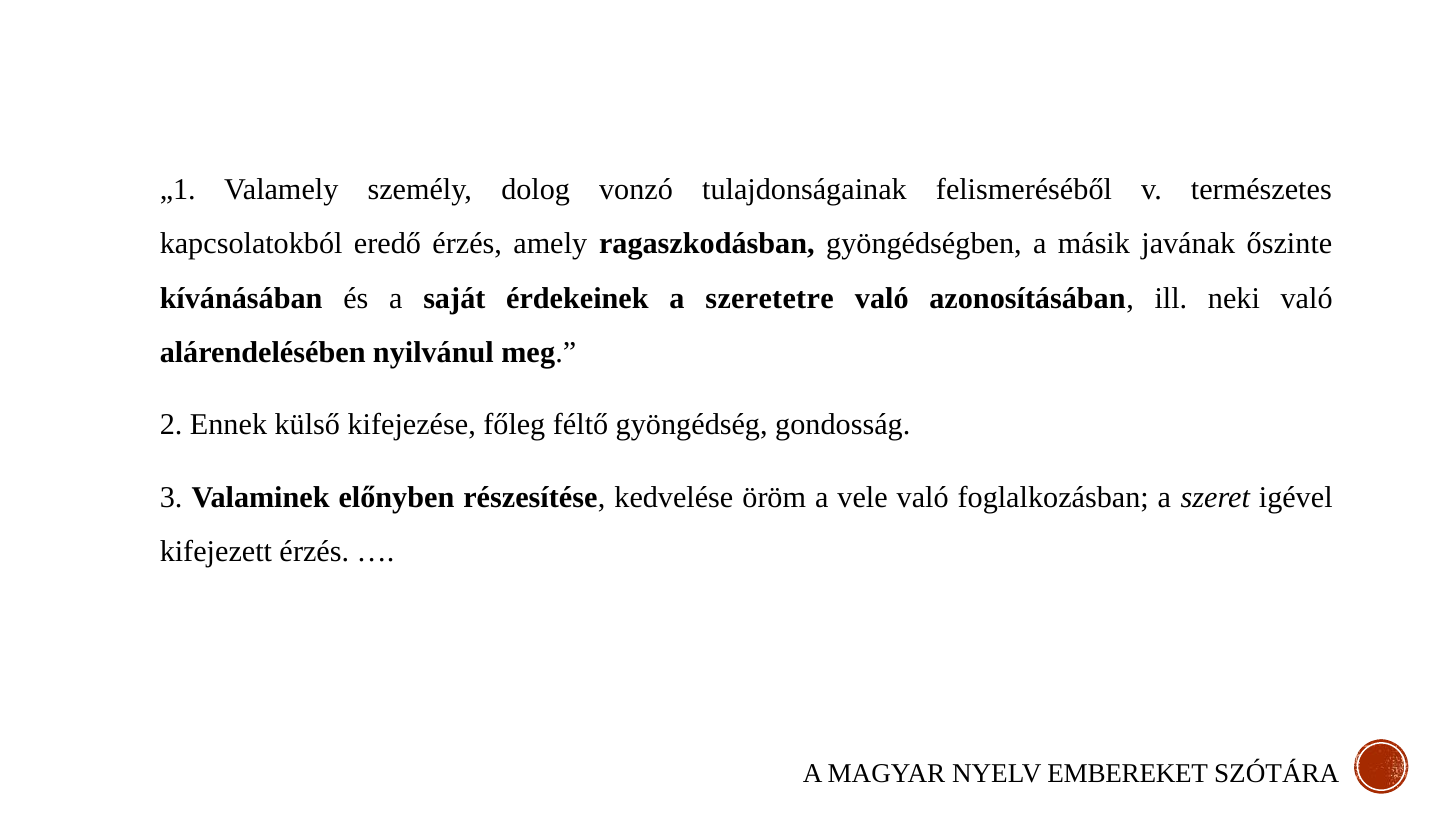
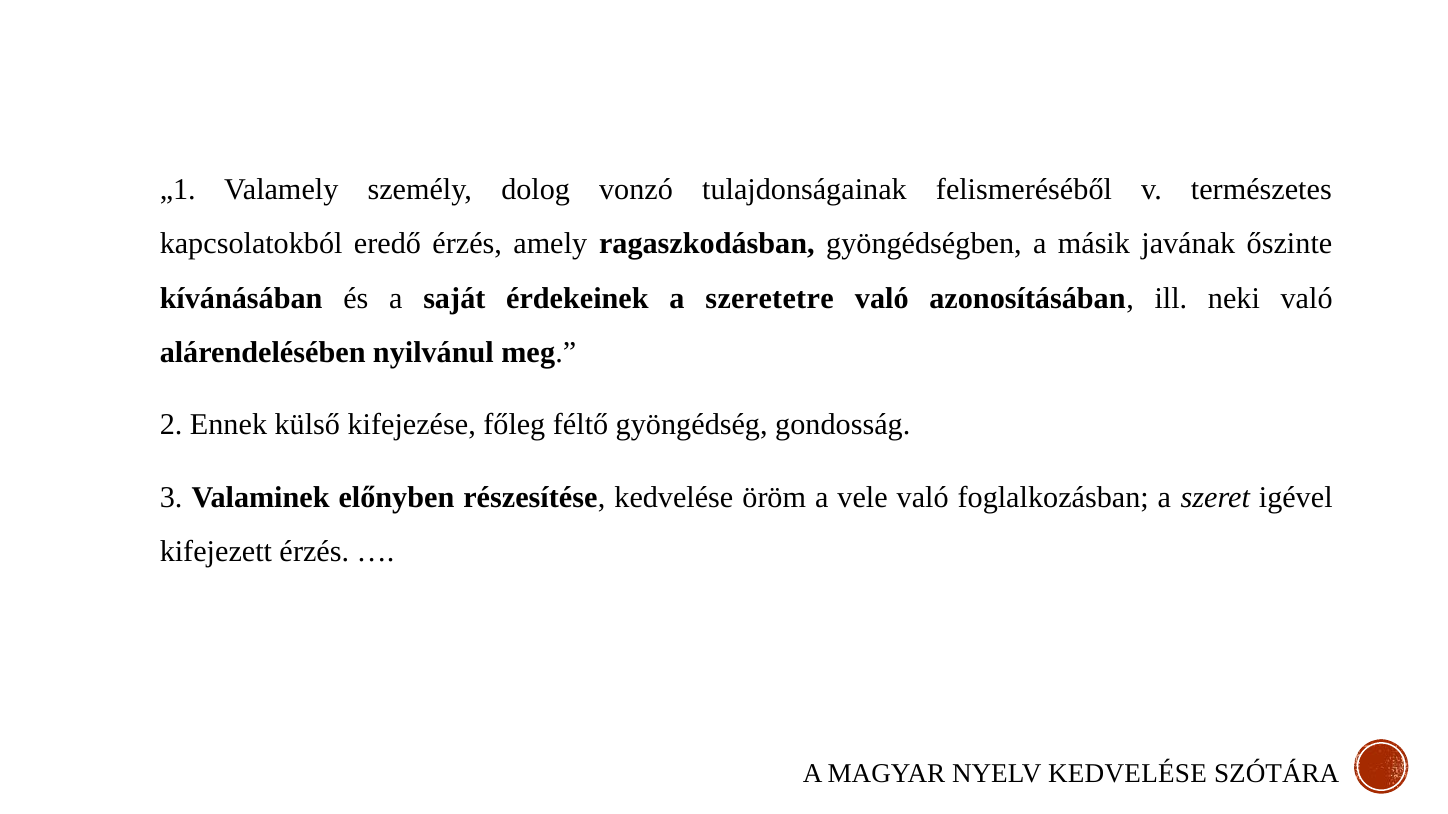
NYELV EMBEREKET: EMBEREKET -> KEDVELÉSE (1127, 774)
